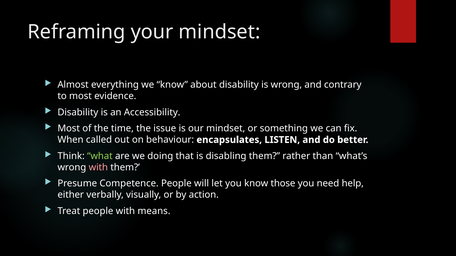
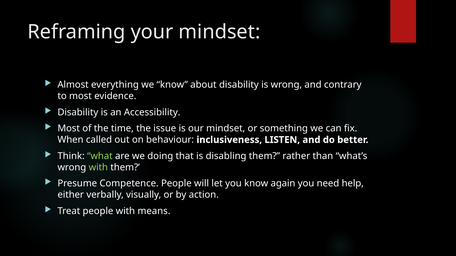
encapsulates: encapsulates -> inclusiveness (229, 140)
with colour: pink -> light green (98, 168)
those: those -> again (283, 184)
